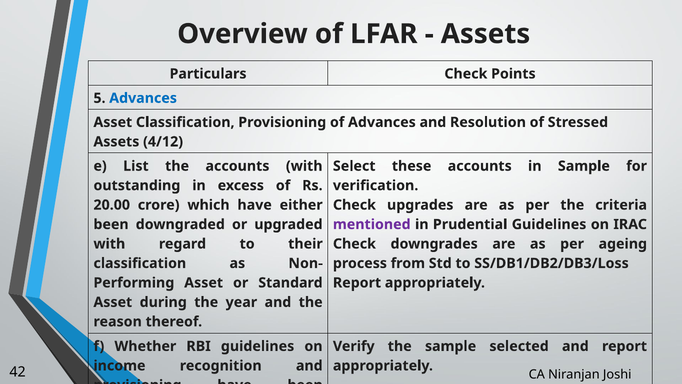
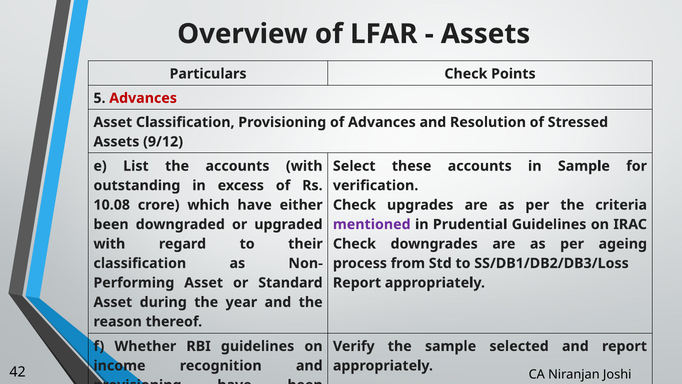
Advances colour: blue -> red (143, 98)
4/12: 4/12 -> 9/12 (163, 142)
20.00: 20.00 -> 10.08 (112, 205)
